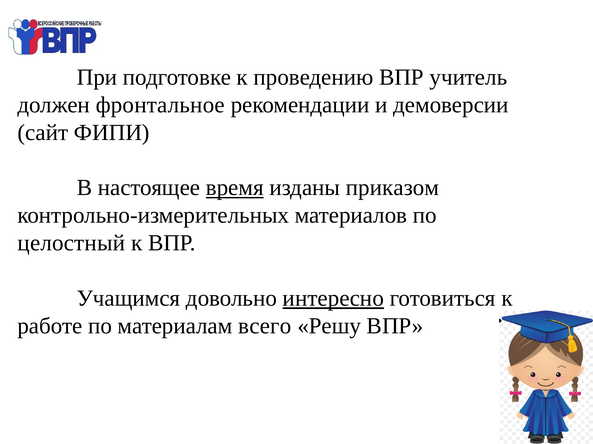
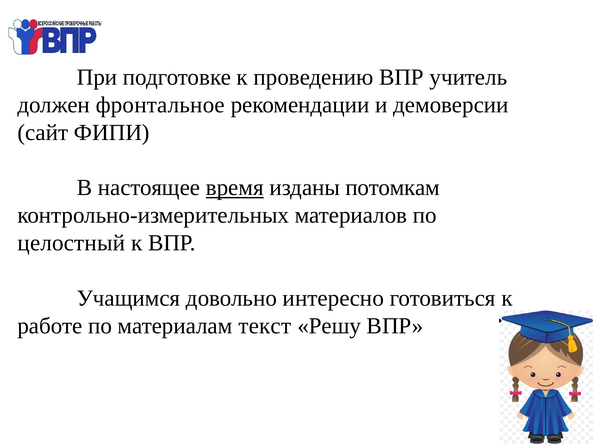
приказом: приказом -> потомкам (393, 188)
интересно underline: present -> none (333, 299)
всего: всего -> текст (265, 326)
